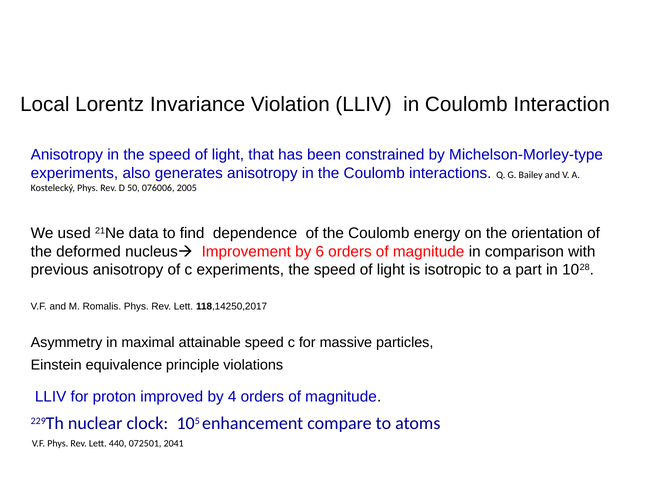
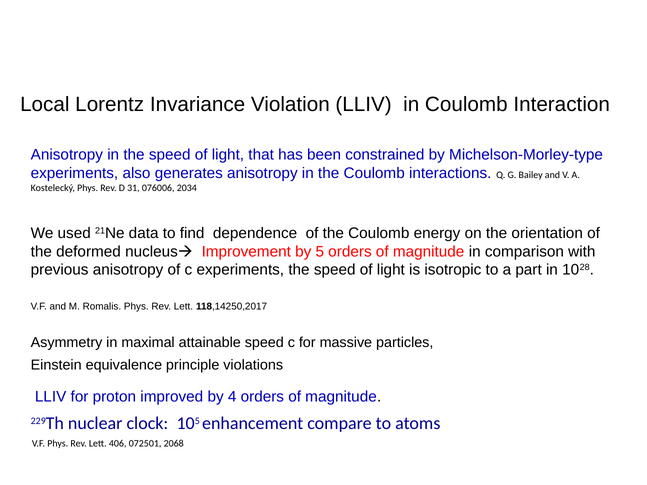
50: 50 -> 31 (133, 188)
2005: 2005 -> 2034 (187, 188)
6: 6 -> 5 (320, 252)
440: 440 -> 406 (118, 444)
2041: 2041 -> 2068 (174, 444)
